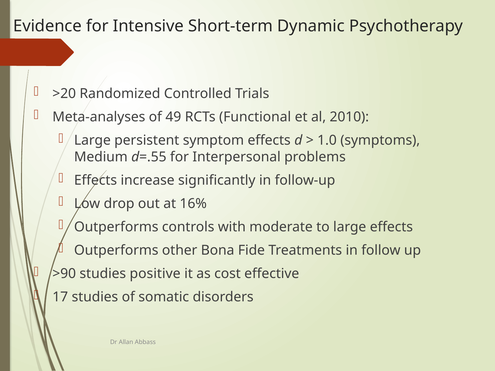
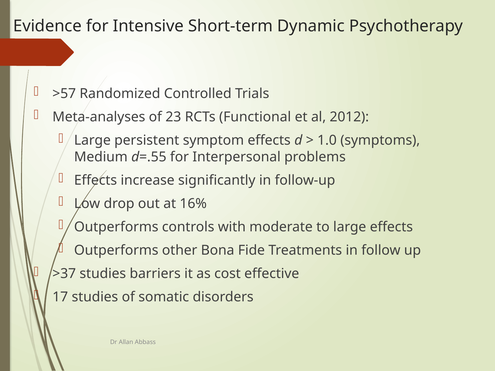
>20: >20 -> >57 (64, 94)
49: 49 -> 23 (173, 117)
2010: 2010 -> 2012 (349, 117)
>90: >90 -> >37 (64, 274)
positive: positive -> barriers (155, 274)
